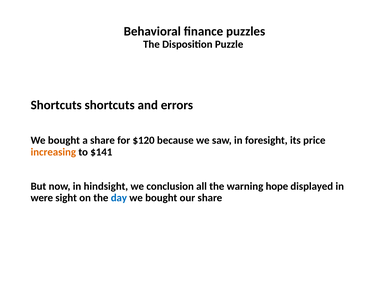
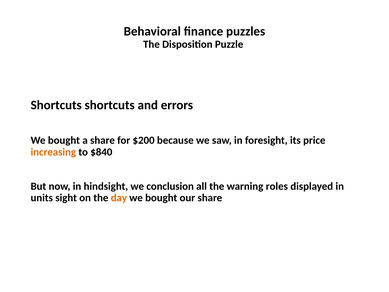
$120: $120 -> $200 (144, 140)
$141: $141 -> $840 (101, 152)
hope: hope -> roles (277, 186)
were: were -> units (42, 198)
day colour: blue -> orange (119, 198)
